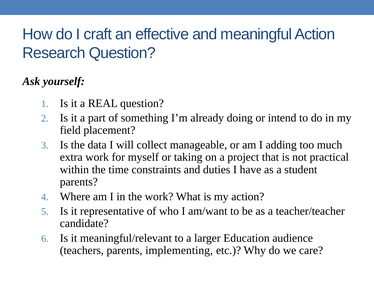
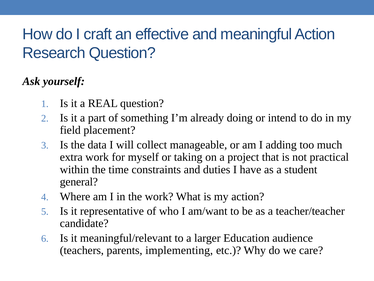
parents: parents -> general (79, 182)
